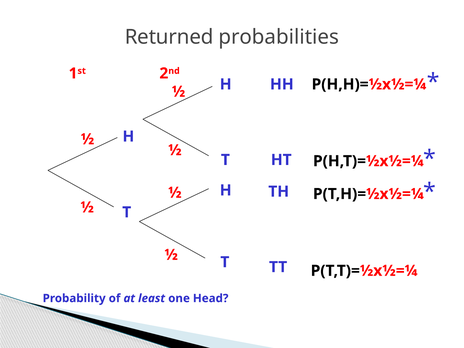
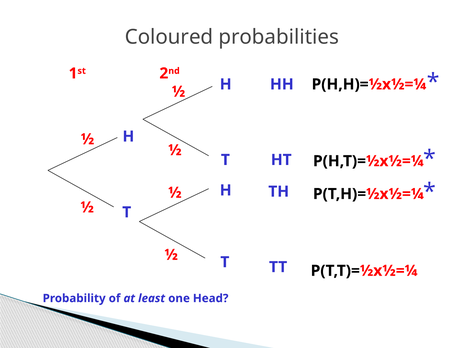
Returned: Returned -> Coloured (169, 37)
